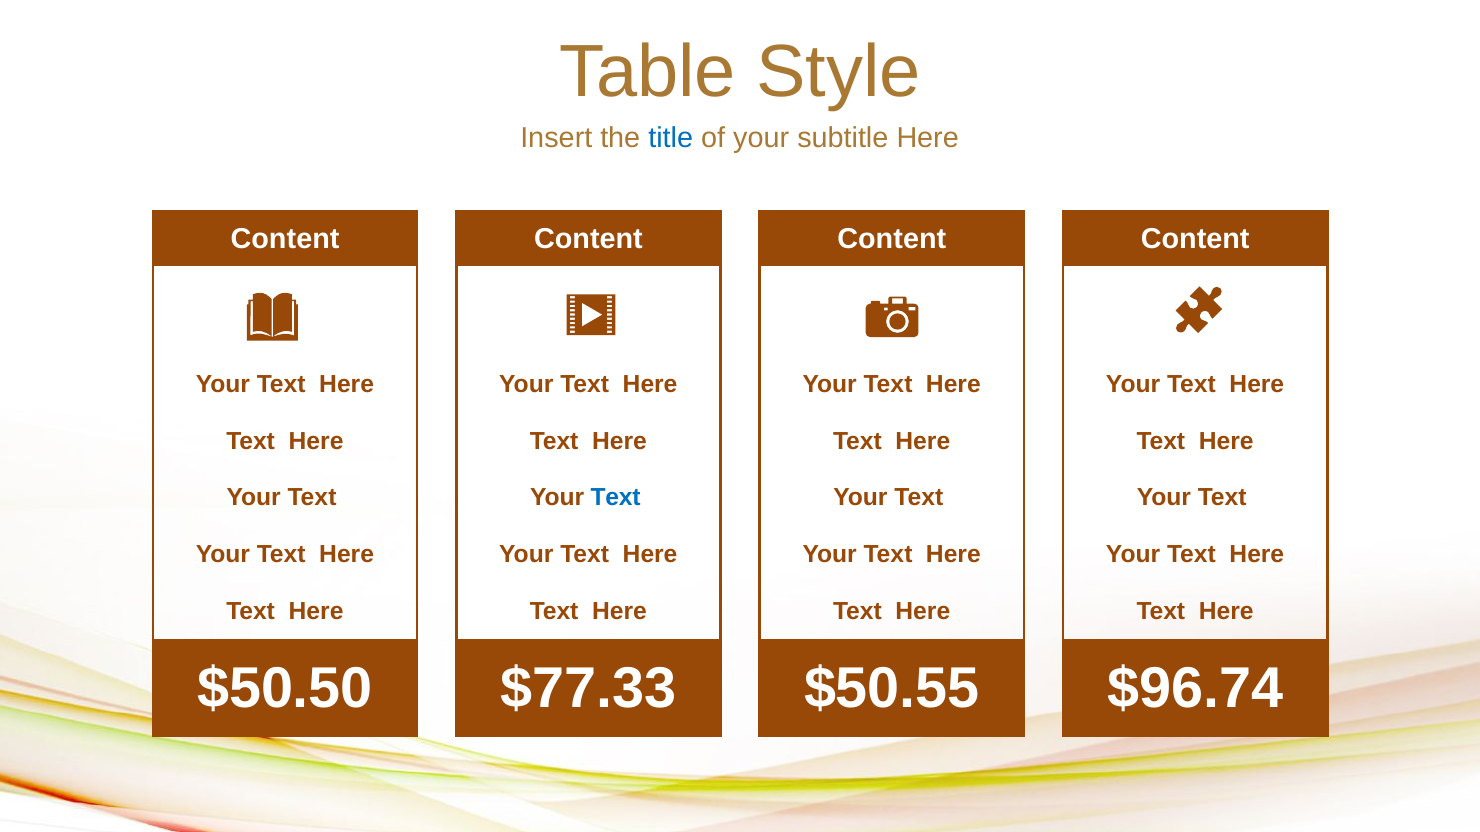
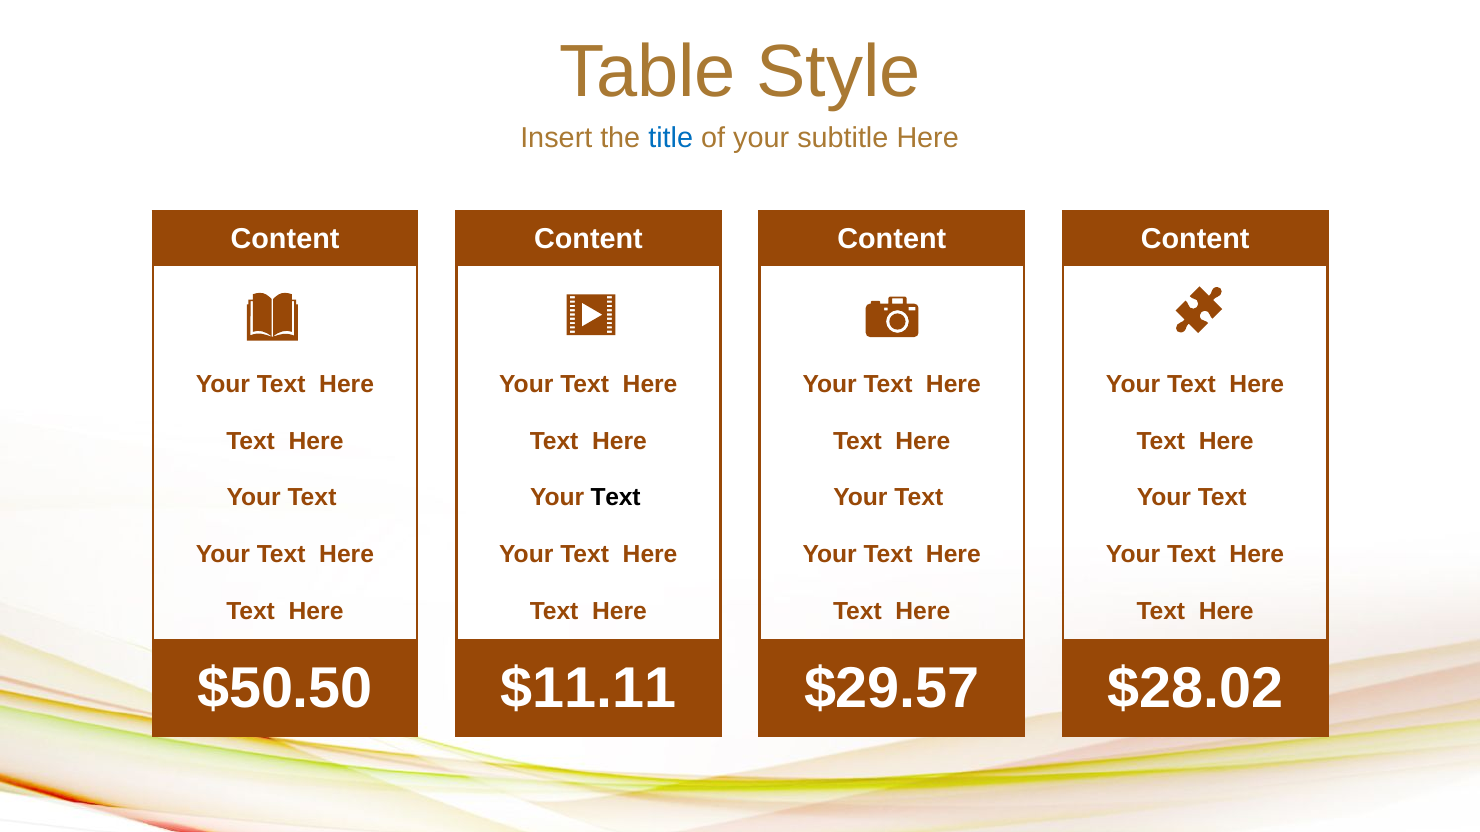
Text colour: blue -> black (616, 498)
$77.33: $77.33 -> $11.11 (589, 689)
$50.55: $50.55 -> $29.57 (892, 689)
$96.74: $96.74 -> $28.02 (1195, 689)
